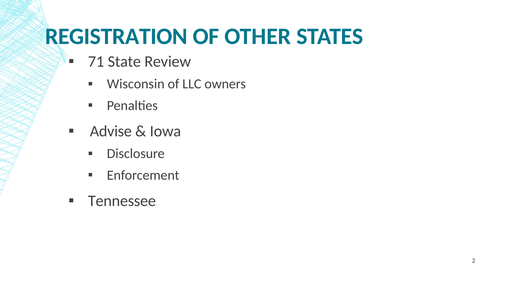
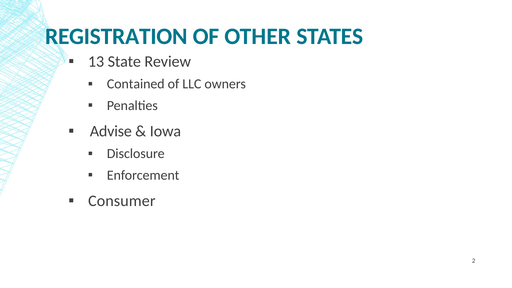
71: 71 -> 13 (96, 61)
Wisconsin: Wisconsin -> Contained (136, 84)
Tennessee: Tennessee -> Consumer (122, 201)
